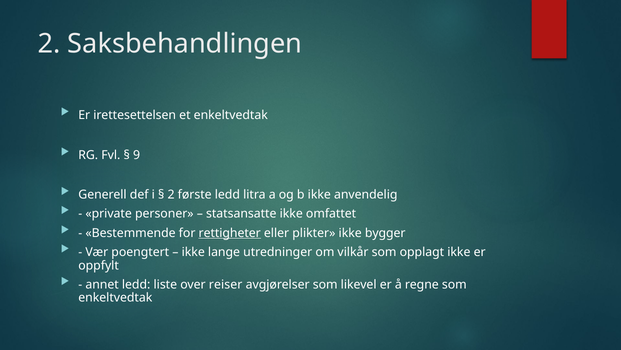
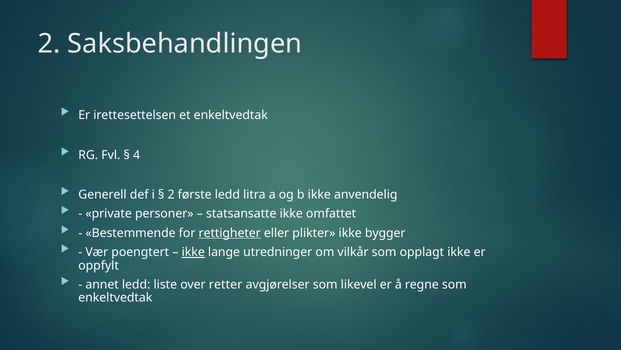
9: 9 -> 4 (137, 155)
ikke underline: none -> present (193, 252)
reiser: reiser -> retter (226, 284)
